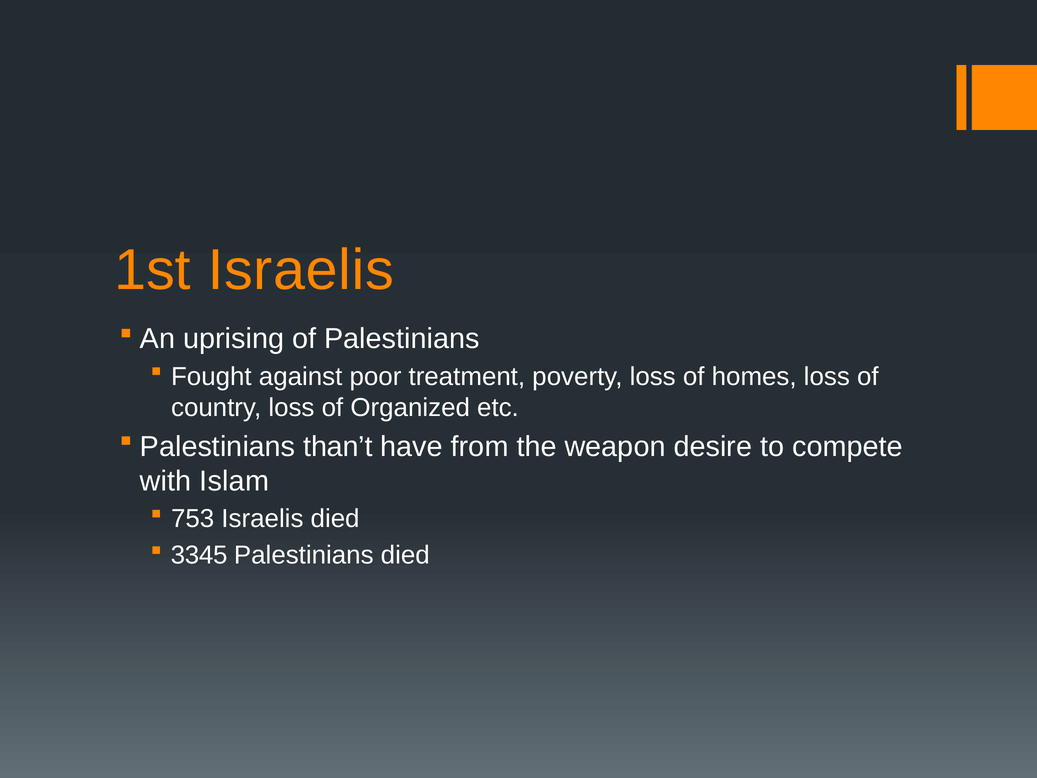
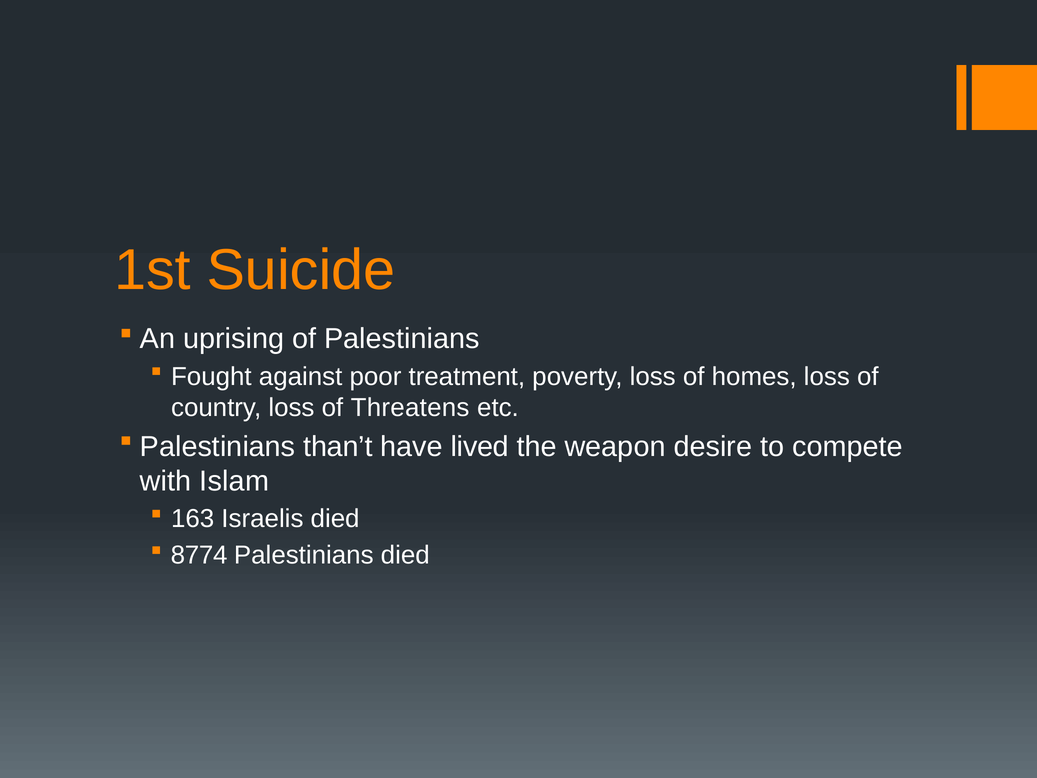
1st Israelis: Israelis -> Suicide (301, 270)
Organized: Organized -> Threatens (410, 408)
from: from -> lived (480, 446)
753: 753 -> 163 (193, 519)
3345: 3345 -> 8774 (199, 555)
